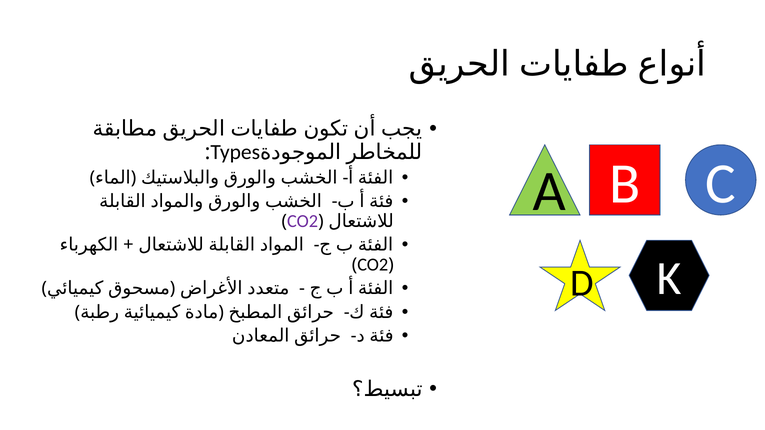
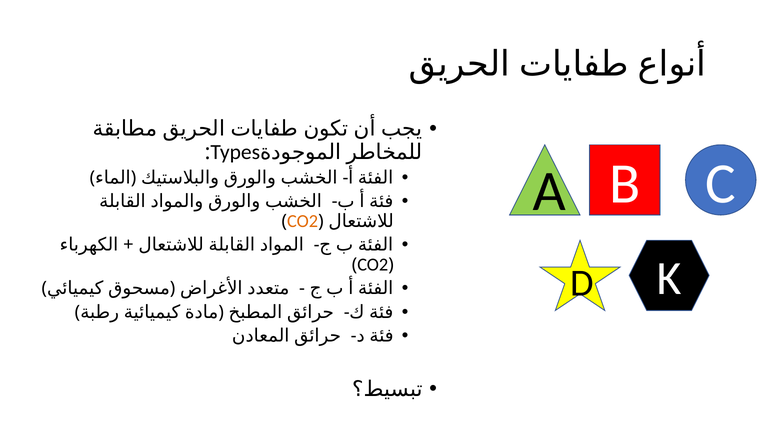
CO2 colour: purple -> orange (303, 221)
